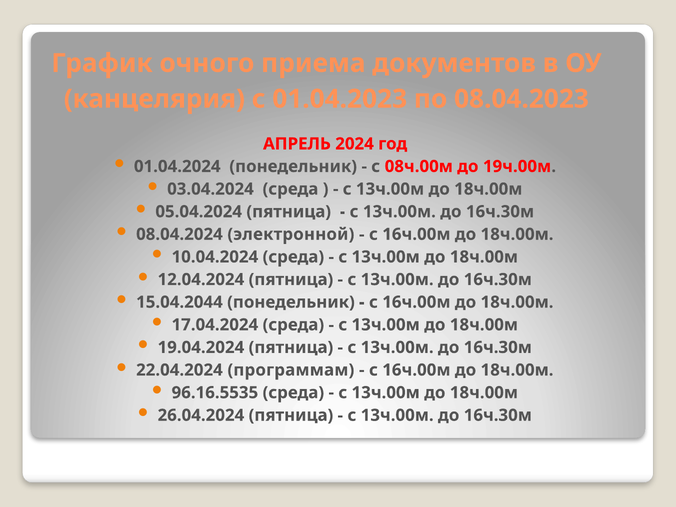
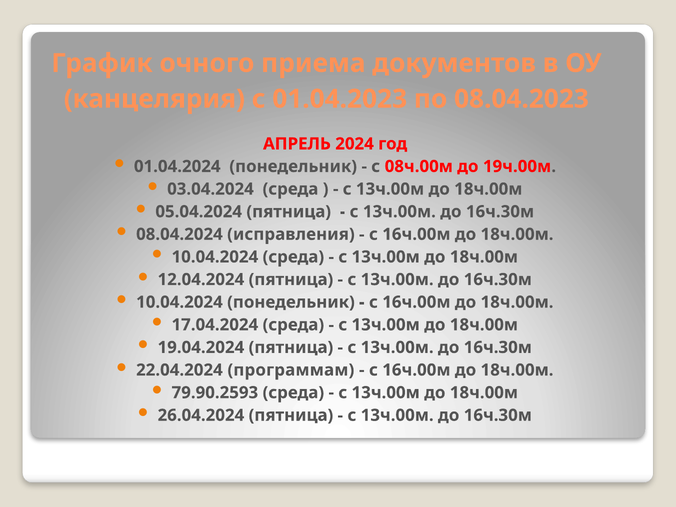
электронной: электронной -> исправления (291, 234)
15.04.2044: 15.04.2044 -> 10.04.2024 (179, 302)
96.16.5535: 96.16.5535 -> 79.90.2593 (215, 393)
